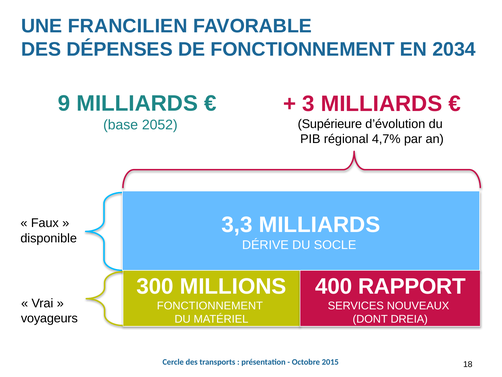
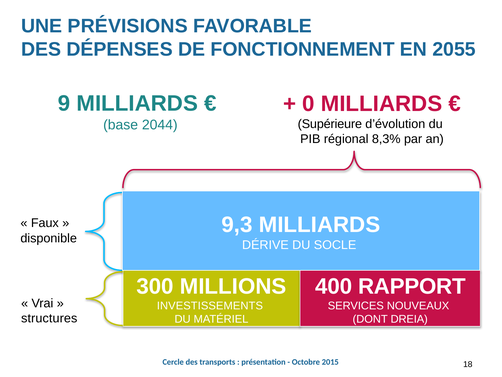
FRANCILIEN: FRANCILIEN -> PRÉVISIONS (128, 26)
2034: 2034 -> 2055 (454, 49)
3: 3 -> 0 (308, 104)
2052: 2052 -> 2044 (160, 125)
4,7%: 4,7% -> 8,3% (386, 139)
3,3: 3,3 -> 9,3 (237, 224)
FONCTIONNEMENT: FONCTIONNEMENT -> INVESTISSEMENTS (210, 305)
voyageurs: voyageurs -> structures (49, 318)
